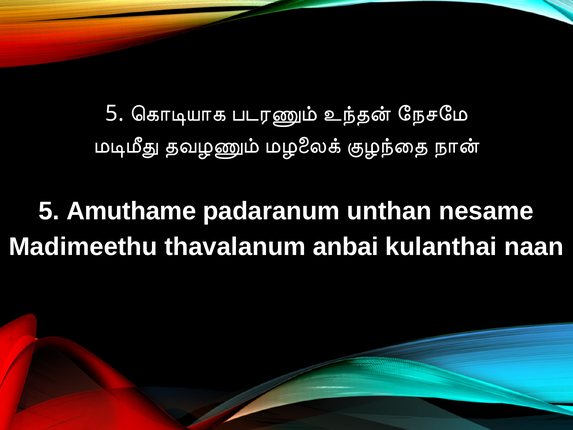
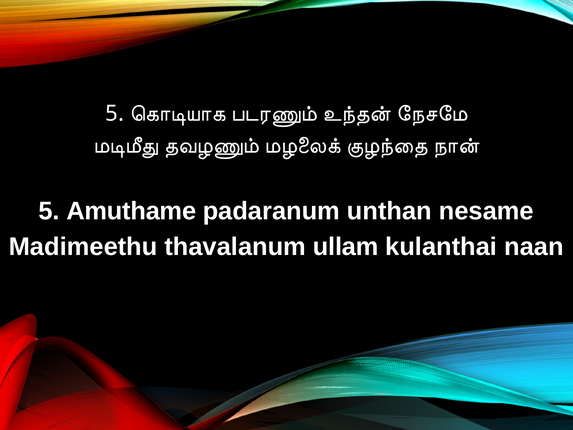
anbai: anbai -> ullam (346, 246)
